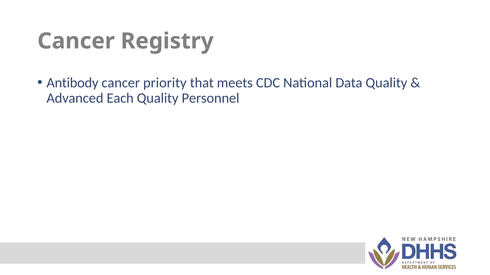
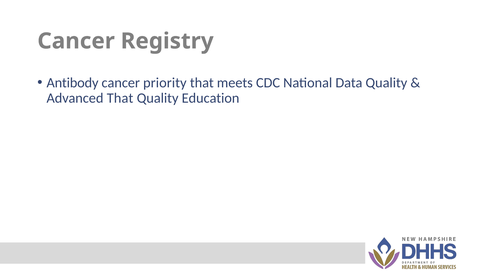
Advanced Each: Each -> That (120, 98)
Personnel: Personnel -> Education (211, 98)
